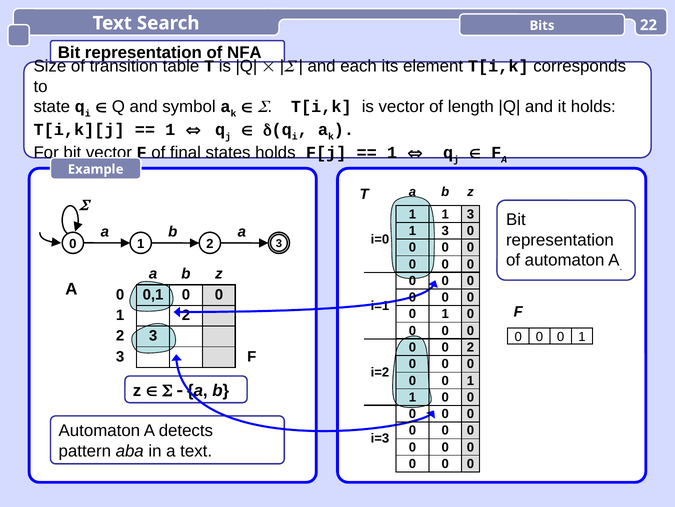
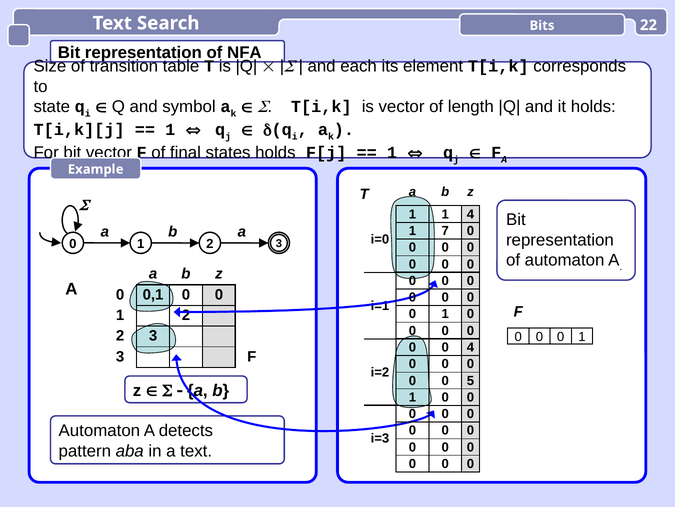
1 1 3: 3 -> 4 (470, 214)
3: 3 -> 7 (445, 231)
0 2: 2 -> 4 (470, 347)
1: 1 -> 5 (470, 380)
